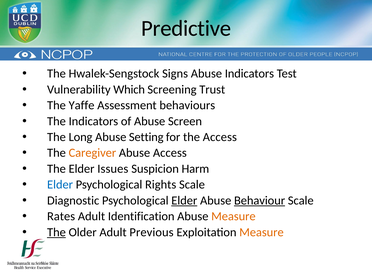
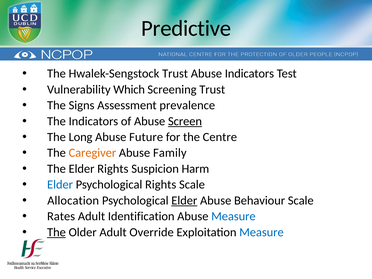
Hwalek-Sengstock Signs: Signs -> Trust (175, 74)
Yaffe: Yaffe -> Signs (82, 105)
behaviours: behaviours -> prevalence (187, 105)
Screen underline: none -> present (185, 121)
Setting: Setting -> Future (146, 137)
the Access: Access -> Centre (220, 137)
Abuse Access: Access -> Family (170, 153)
Elder Issues: Issues -> Rights (113, 169)
Diagnostic: Diagnostic -> Allocation (73, 200)
Behaviour underline: present -> none (260, 200)
Measure colour: orange -> blue (233, 216)
Previous: Previous -> Override (152, 232)
Measure colour: orange -> blue (261, 232)
